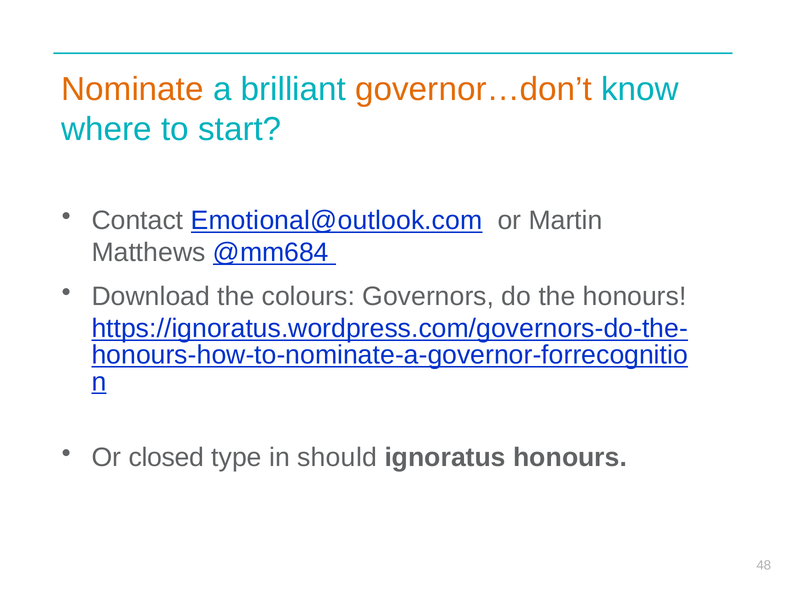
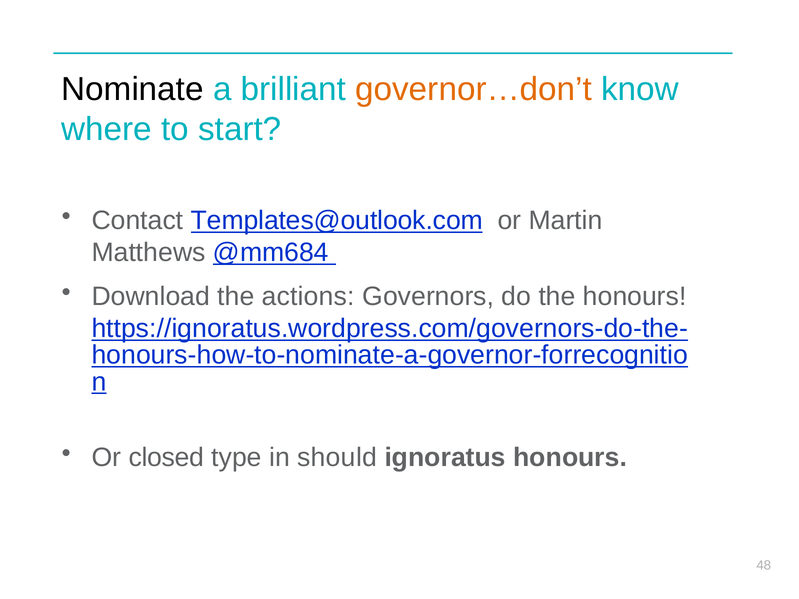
Nominate colour: orange -> black (133, 89)
Emotional@outlook.com: Emotional@outlook.com -> Templates@outlook.com (337, 221)
colours: colours -> actions (308, 297)
